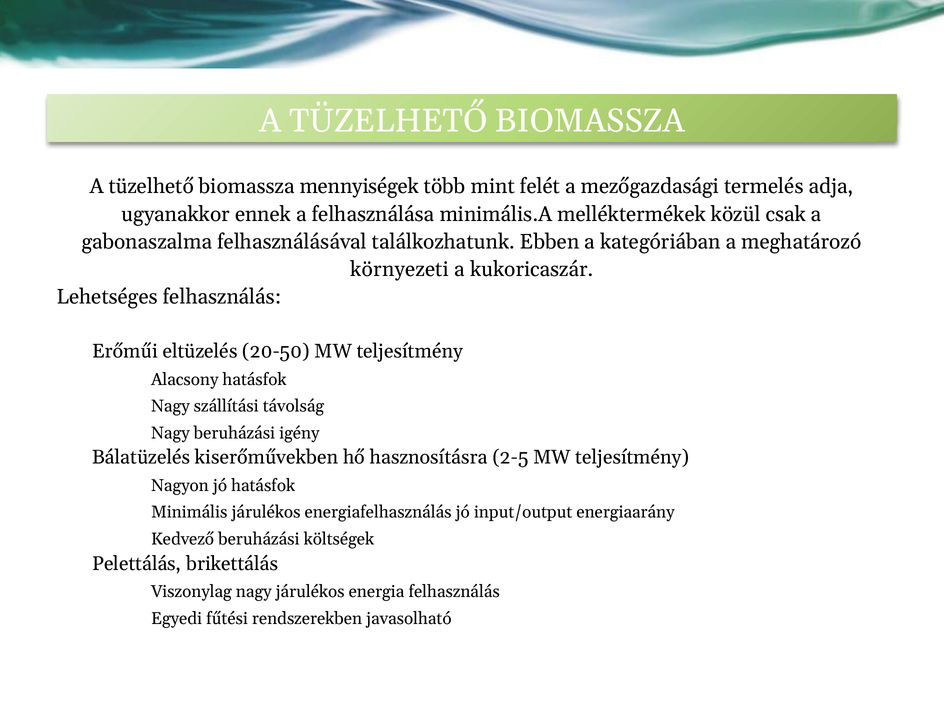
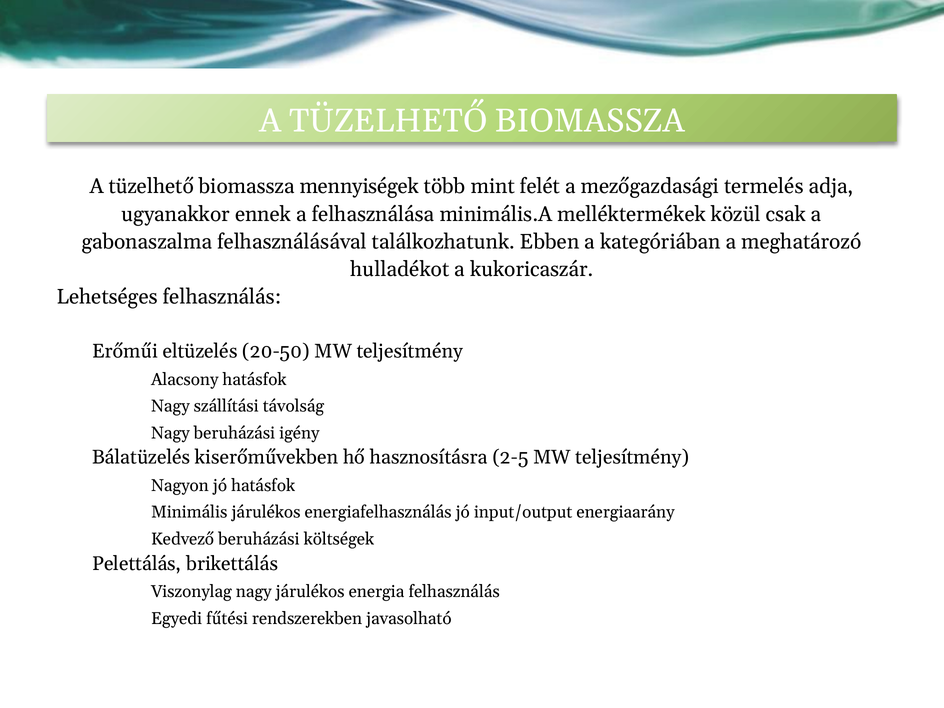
környezeti: környezeti -> hulladékot (400, 269)
